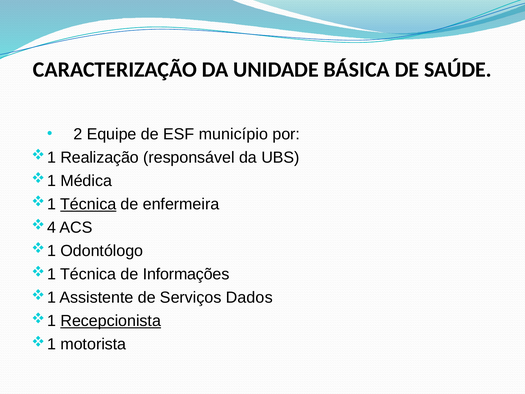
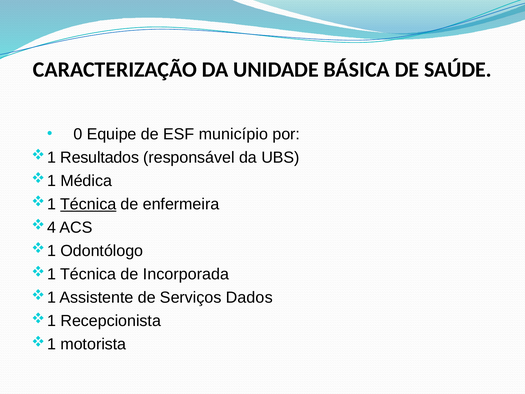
2: 2 -> 0 (78, 134)
Realização: Realização -> Resultados (100, 157)
Informações: Informações -> Incorporada (186, 274)
Recepcionista underline: present -> none (111, 321)
